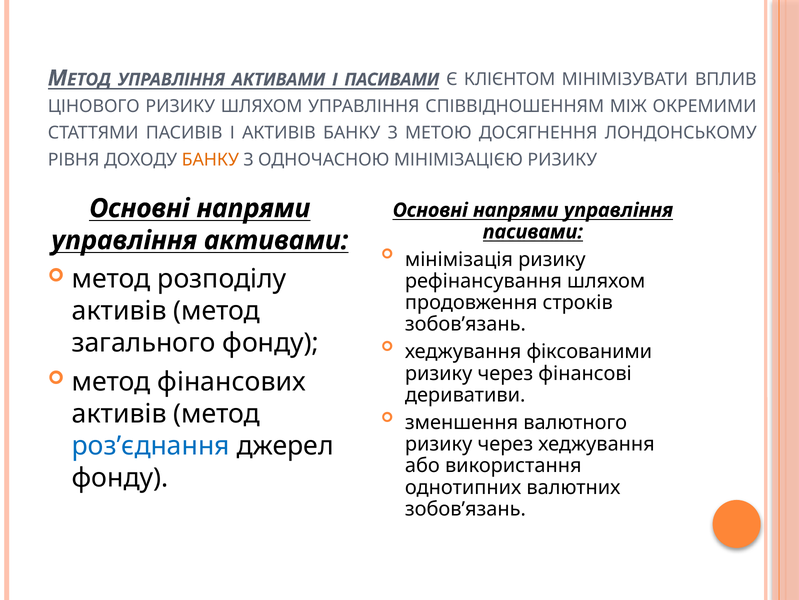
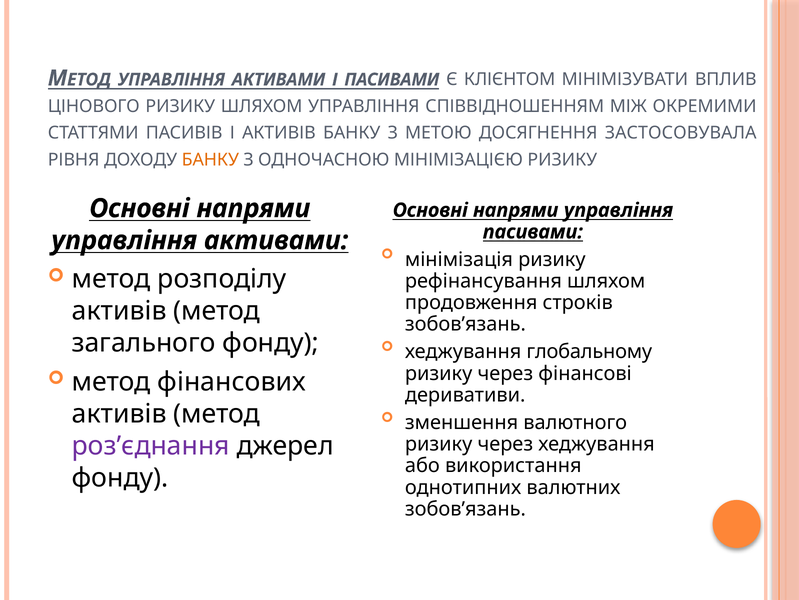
ЛОНДОНСЬКОМУ: ЛОНДОНСЬКОМУ -> ЗАСТОСОВУВАЛА (681, 133)
фіксованими: фіксованими -> глобальному (589, 351)
роз’єднання colour: blue -> purple (151, 445)
